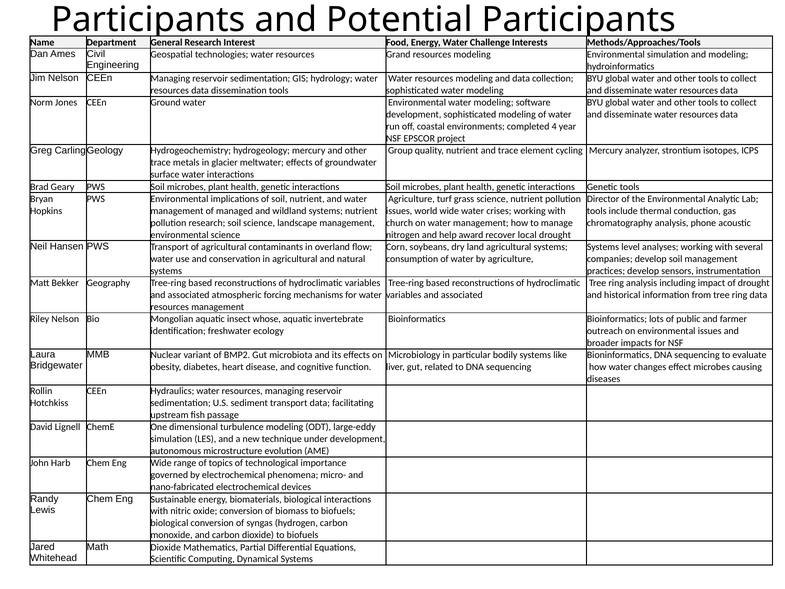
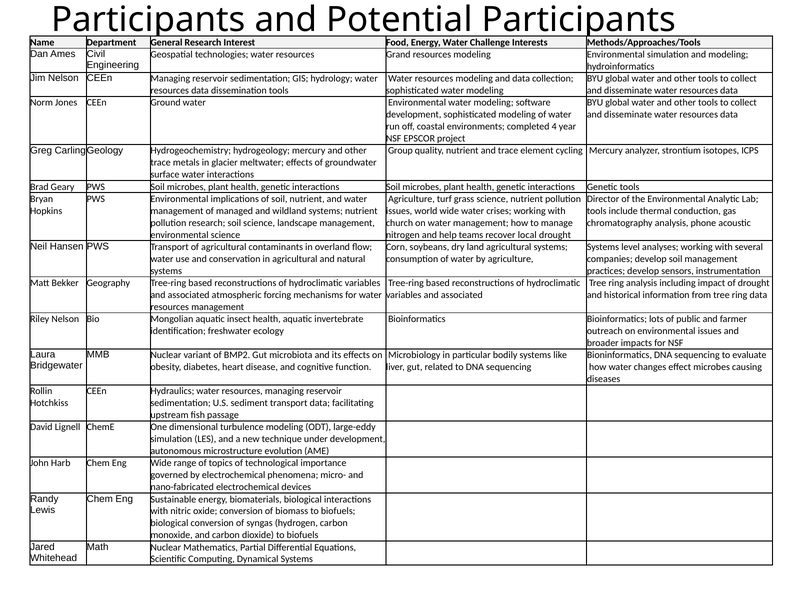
award: award -> teams (471, 235)
insect whose: whose -> health (267, 319)
Math Dioxide: Dioxide -> Nuclear (166, 547)
